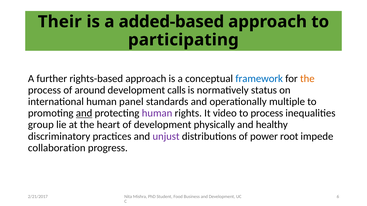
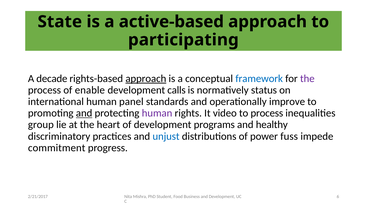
Their: Their -> State (60, 22)
added-based: added-based -> active-based (171, 22)
further: further -> decade (52, 79)
approach underline: none -> present (146, 79)
the colour: orange -> purple (307, 79)
around: around -> enable (90, 90)
multiple: multiple -> improve (287, 102)
physically: physically -> programs (214, 125)
unjust colour: purple -> blue (166, 137)
root: root -> fuss (289, 137)
collaboration: collaboration -> commitment (57, 148)
